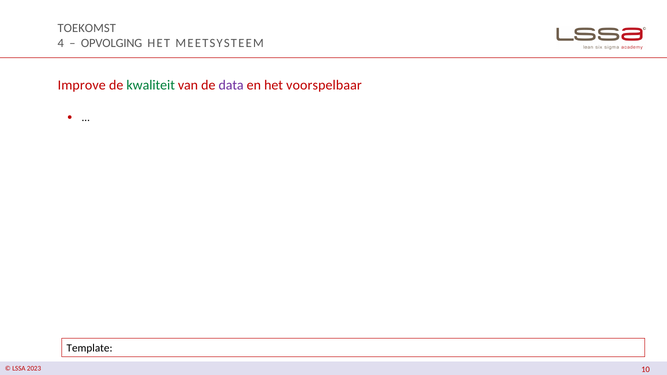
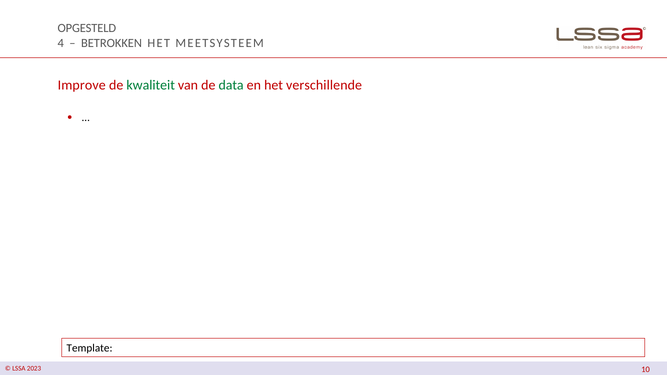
TOEKOMST: TOEKOMST -> OPGESTELD (87, 28)
OPVOLGING: OPVOLGING -> BETROKKEN (112, 43)
data colour: purple -> green (231, 85)
voorspelbaar: voorspelbaar -> verschillende (324, 85)
